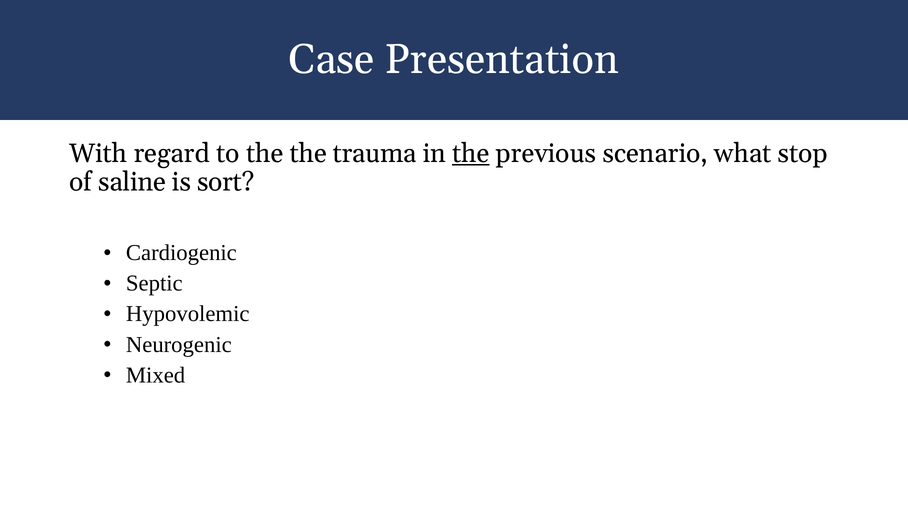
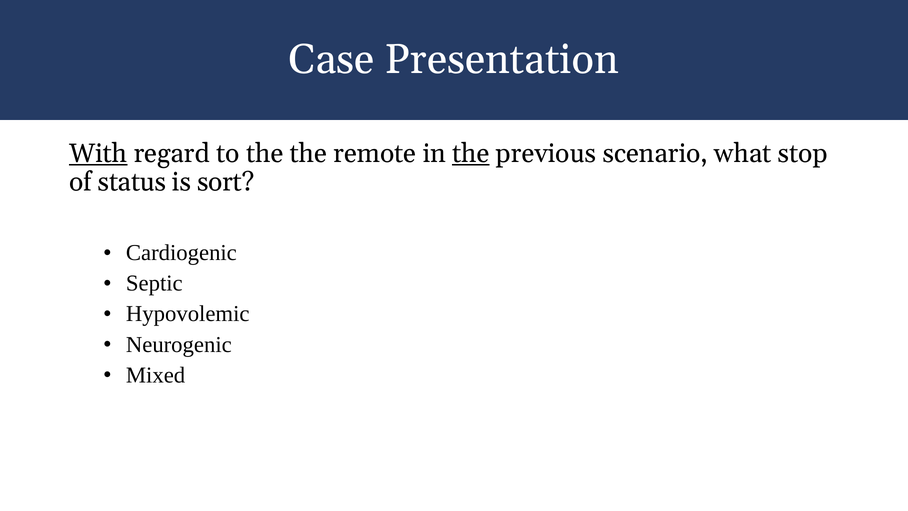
With underline: none -> present (98, 153)
trauma: trauma -> remote (375, 153)
saline: saline -> status (132, 182)
